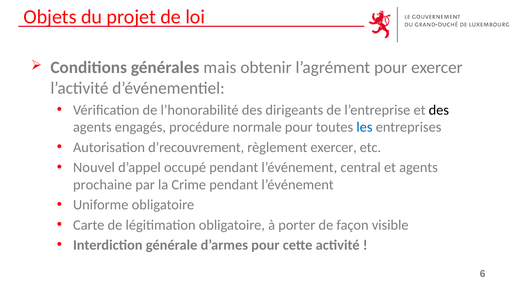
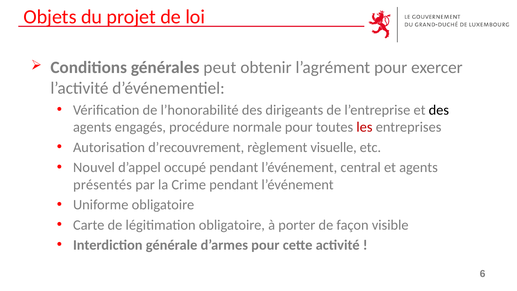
mais: mais -> peut (220, 68)
les colour: blue -> red (364, 127)
règlement exercer: exercer -> visuelle (334, 147)
prochaine: prochaine -> présentés (103, 185)
